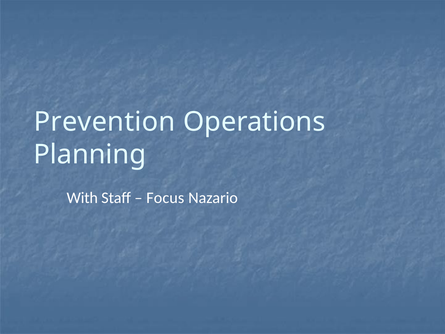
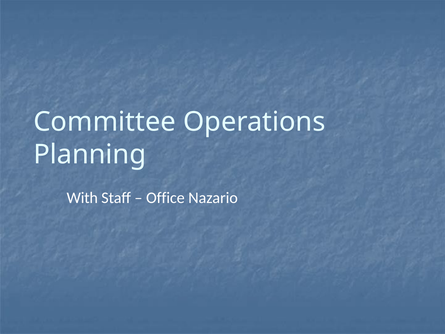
Prevention: Prevention -> Committee (105, 122)
Focus: Focus -> Office (165, 198)
